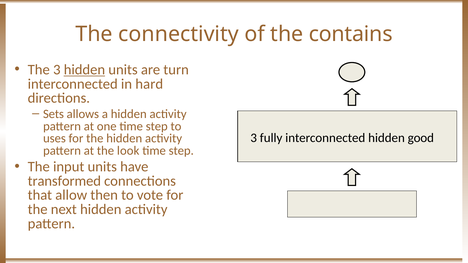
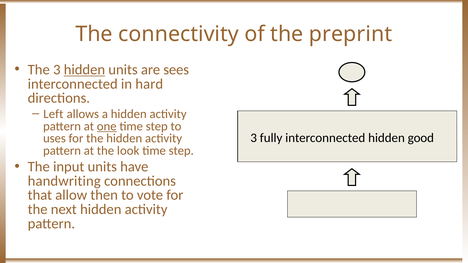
contains: contains -> preprint (351, 34)
turn: turn -> sees (176, 70)
Sets: Sets -> Left (53, 114)
one underline: none -> present (107, 126)
transformed: transformed -> handwriting (64, 181)
